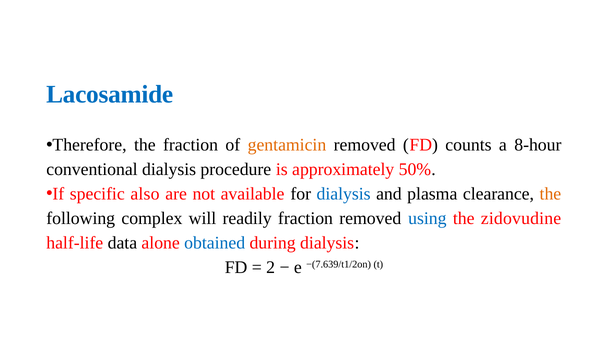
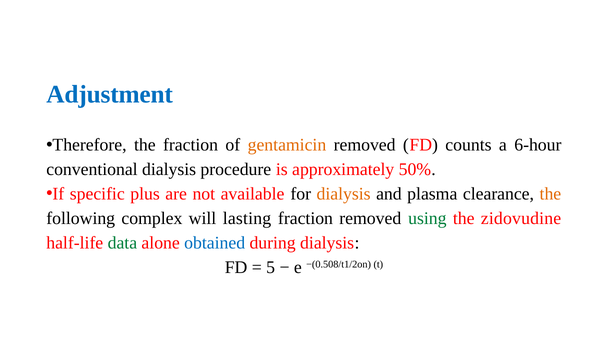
Lacosamide: Lacosamide -> Adjustment (110, 94)
8-hour: 8-hour -> 6-hour (538, 145)
also: also -> plus (145, 194)
dialysis colour: blue -> orange (344, 194)
readily: readily -> lasting (247, 218)
using colour: blue -> green (427, 218)
data colour: black -> green (122, 243)
2: 2 -> 5 (271, 267)
−(7.639/t1/2on: −(7.639/t1/2on -> −(0.508/t1/2on (339, 264)
